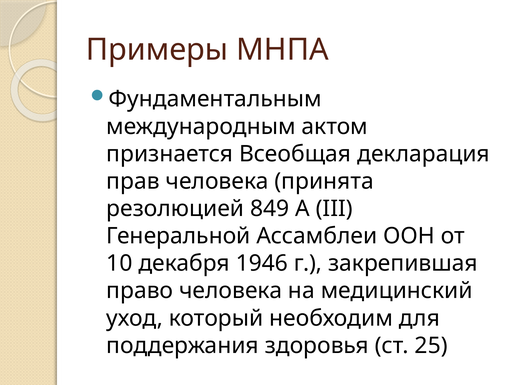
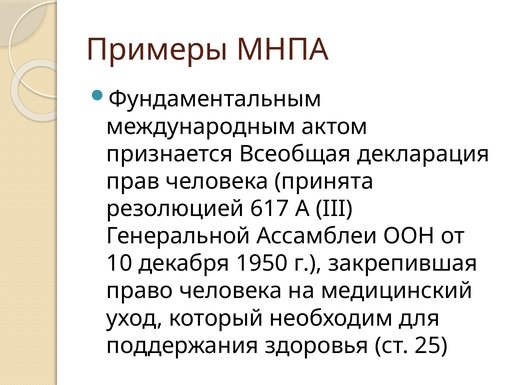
849: 849 -> 617 (270, 209)
1946: 1946 -> 1950 (262, 264)
